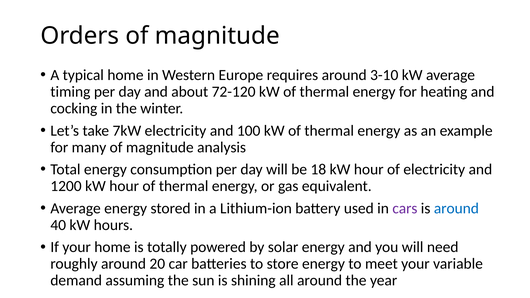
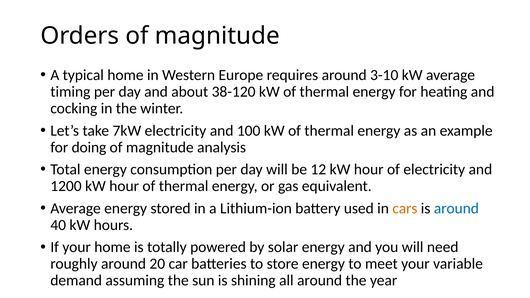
72-120: 72-120 -> 38-120 (234, 92)
many: many -> doing (89, 147)
18: 18 -> 12 (318, 170)
cars colour: purple -> orange (405, 208)
